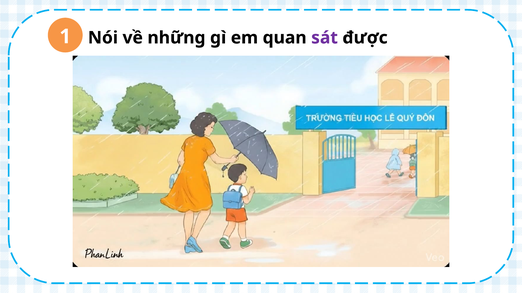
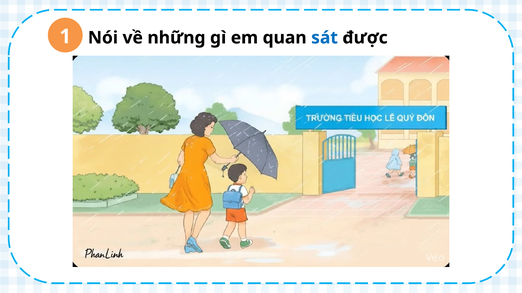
sát colour: purple -> blue (325, 38)
